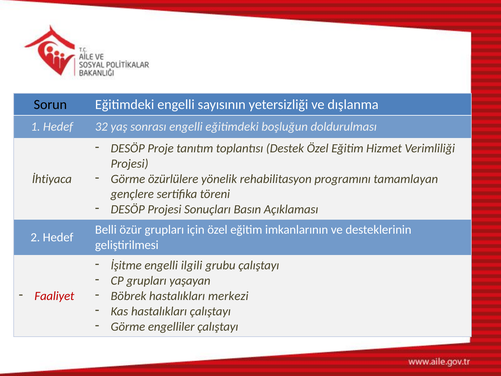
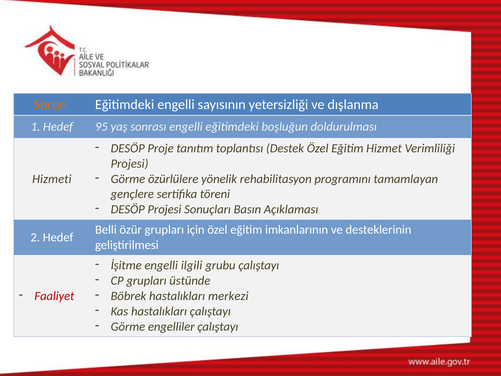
Sorun colour: black -> orange (50, 104)
32: 32 -> 95 (101, 127)
İhtiyaca: İhtiyaca -> Hizmeti (52, 179)
yaşayan: yaşayan -> üstünde (190, 281)
